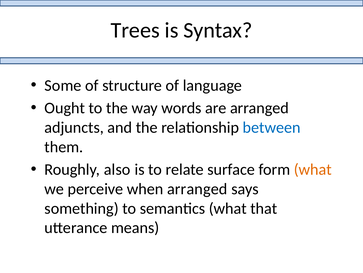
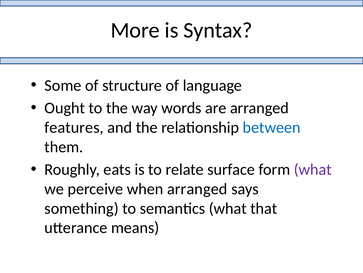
Trees: Trees -> More (135, 30)
adjuncts: adjuncts -> features (74, 127)
also: also -> eats (117, 169)
what colour: orange -> purple (313, 169)
